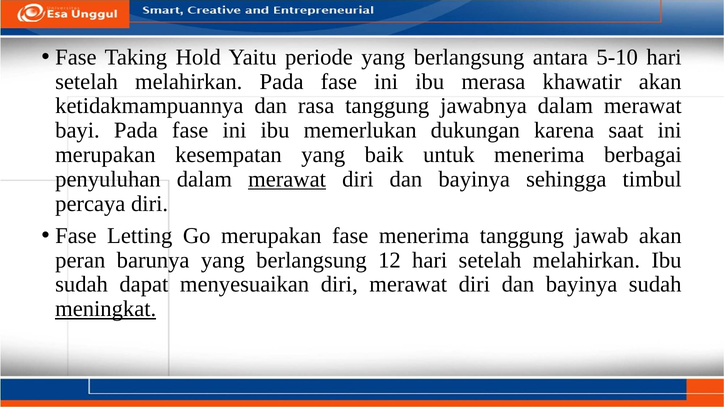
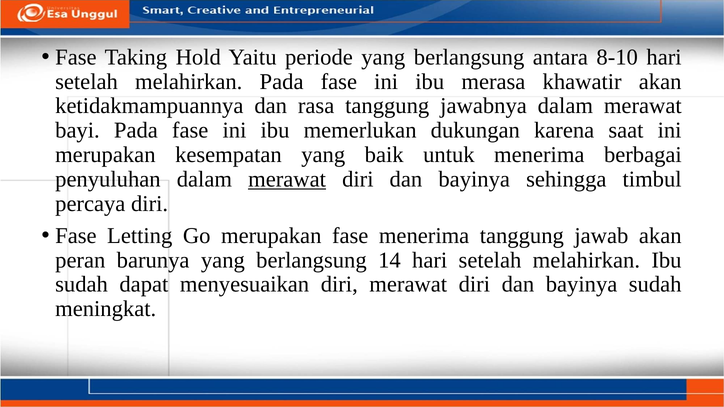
5-10: 5-10 -> 8-10 (617, 57)
12: 12 -> 14 (389, 260)
meningkat underline: present -> none (106, 309)
